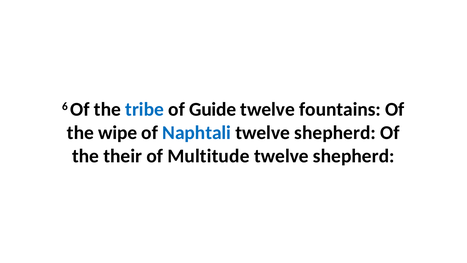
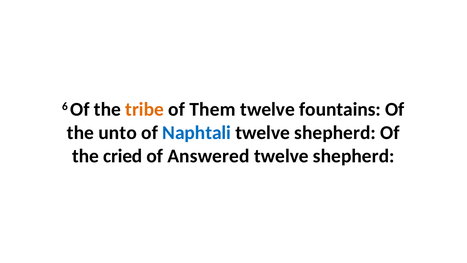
tribe colour: blue -> orange (145, 109)
Guide: Guide -> Them (213, 109)
wipe: wipe -> unto (118, 133)
their: their -> cried (123, 156)
Multitude: Multitude -> Answered (208, 156)
